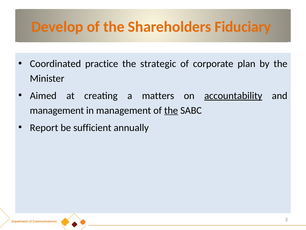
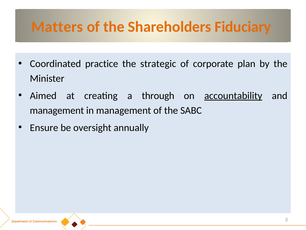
Develop: Develop -> Matters (57, 27)
matters: matters -> through (158, 95)
the underline: present -> none (171, 110)
Report: Report -> Ensure (44, 127)
sufficient: sufficient -> oversight (92, 127)
